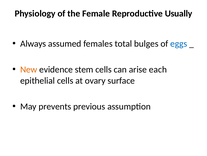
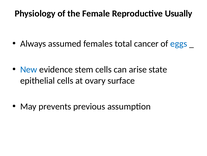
bulges: bulges -> cancer (146, 43)
New colour: orange -> blue (29, 69)
each: each -> state (158, 69)
